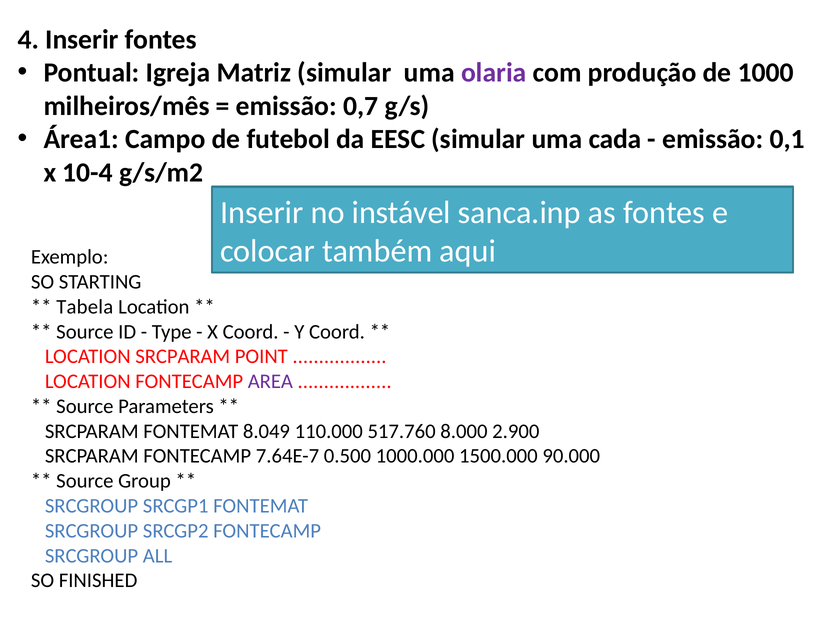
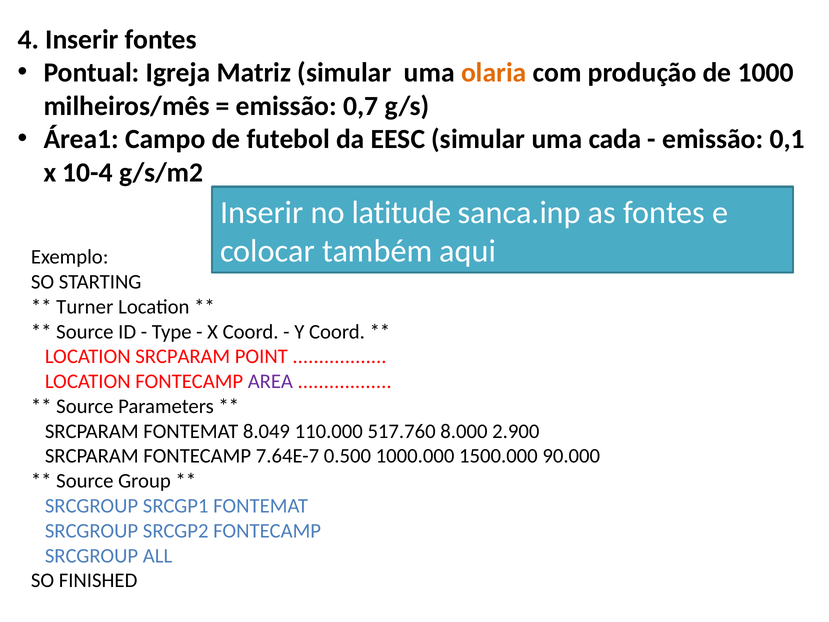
olaria colour: purple -> orange (494, 73)
instável: instável -> latitude (401, 213)
Tabela: Tabela -> Turner (85, 307)
